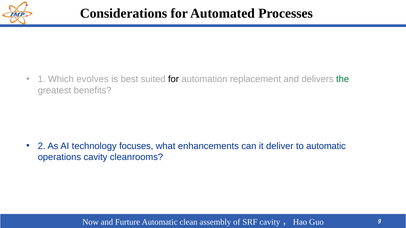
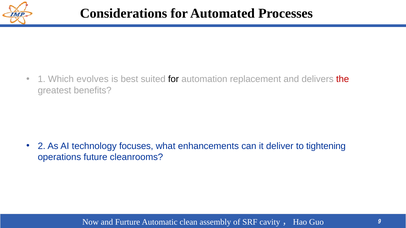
the colour: green -> red (343, 79)
to automatic: automatic -> tightening (326, 146)
operations cavity: cavity -> future (95, 157)
